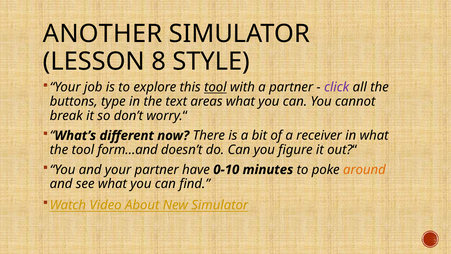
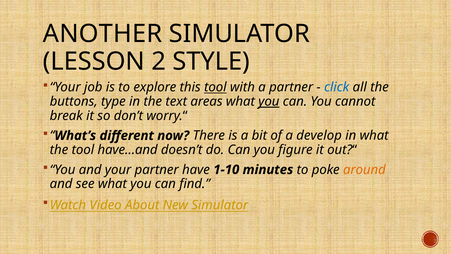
8: 8 -> 2 (159, 61)
click colour: purple -> blue (337, 87)
you underline: none -> present (269, 101)
receiver: receiver -> develop (319, 135)
form…and: form…and -> have…and (128, 150)
0-10: 0-10 -> 1-10 (226, 170)
